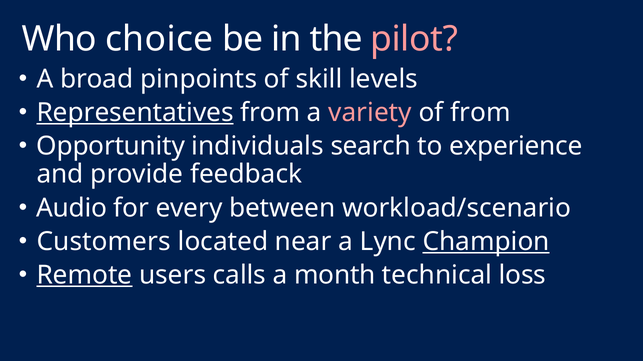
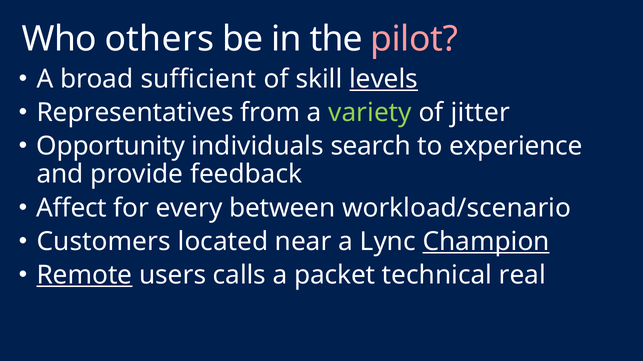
choice: choice -> others (159, 39)
pinpoints: pinpoints -> sufficient (199, 79)
levels underline: none -> present (384, 79)
Representatives underline: present -> none (135, 113)
variety colour: pink -> light green (370, 113)
of from: from -> jitter (480, 113)
Audio: Audio -> Affect (72, 208)
month: month -> packet (335, 275)
loss: loss -> real (522, 275)
